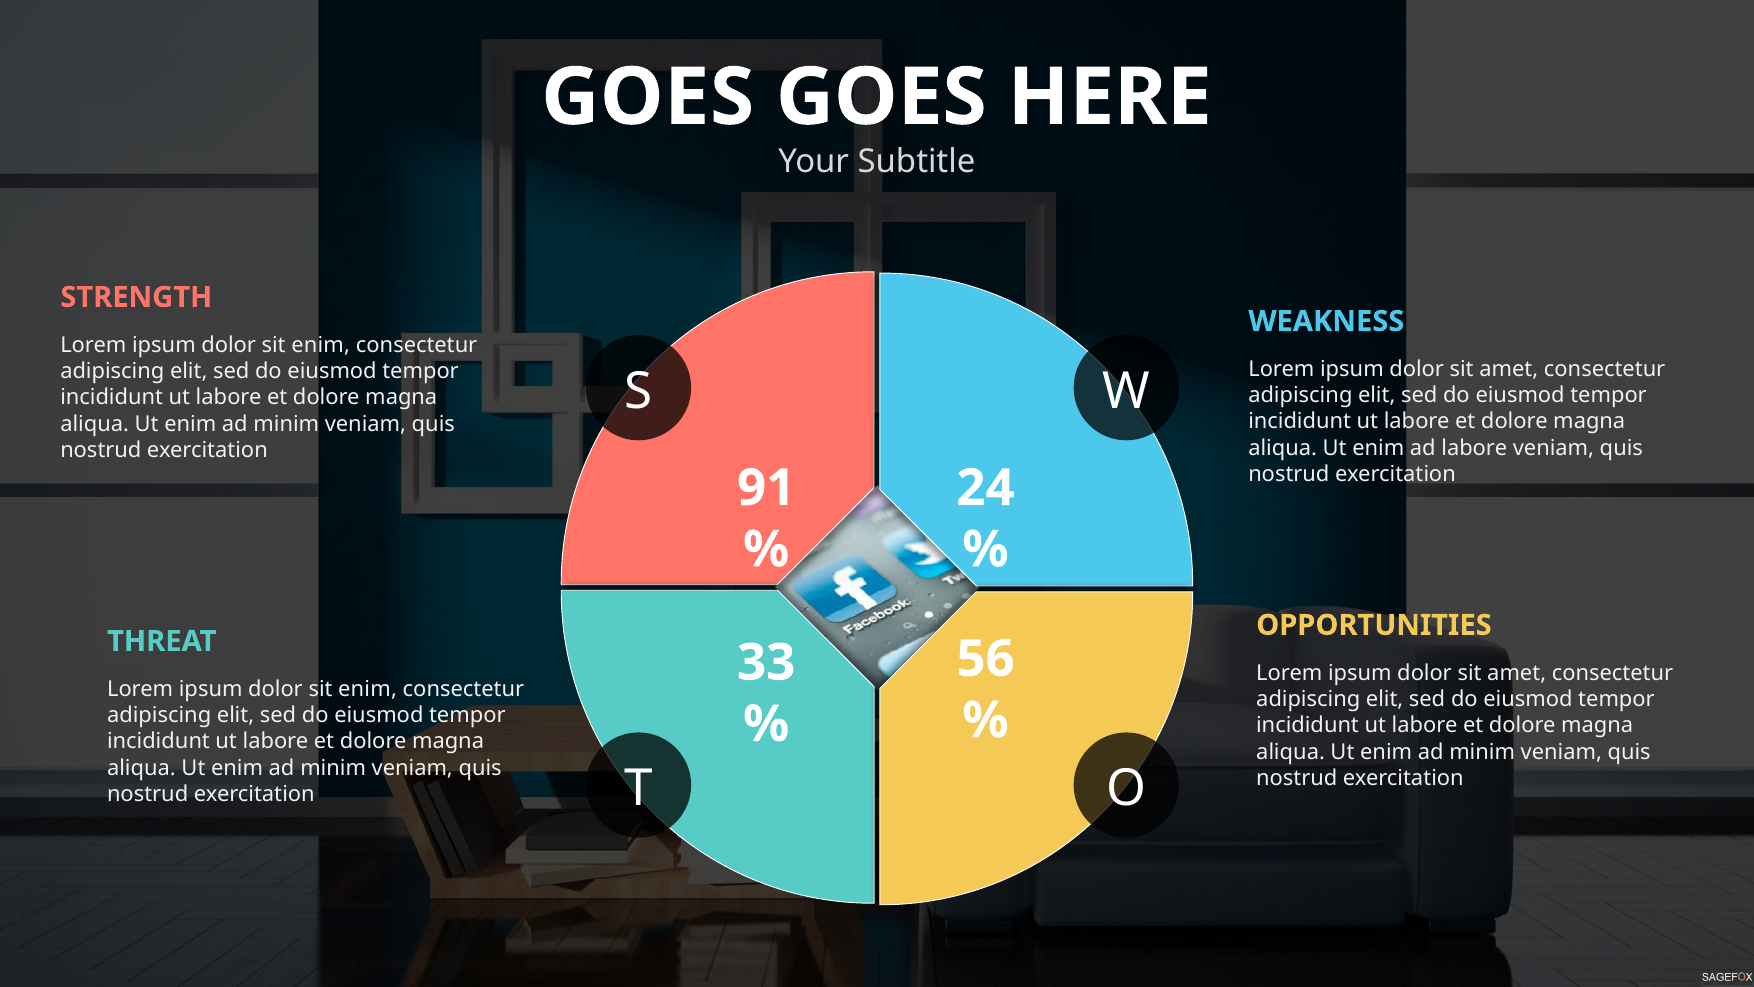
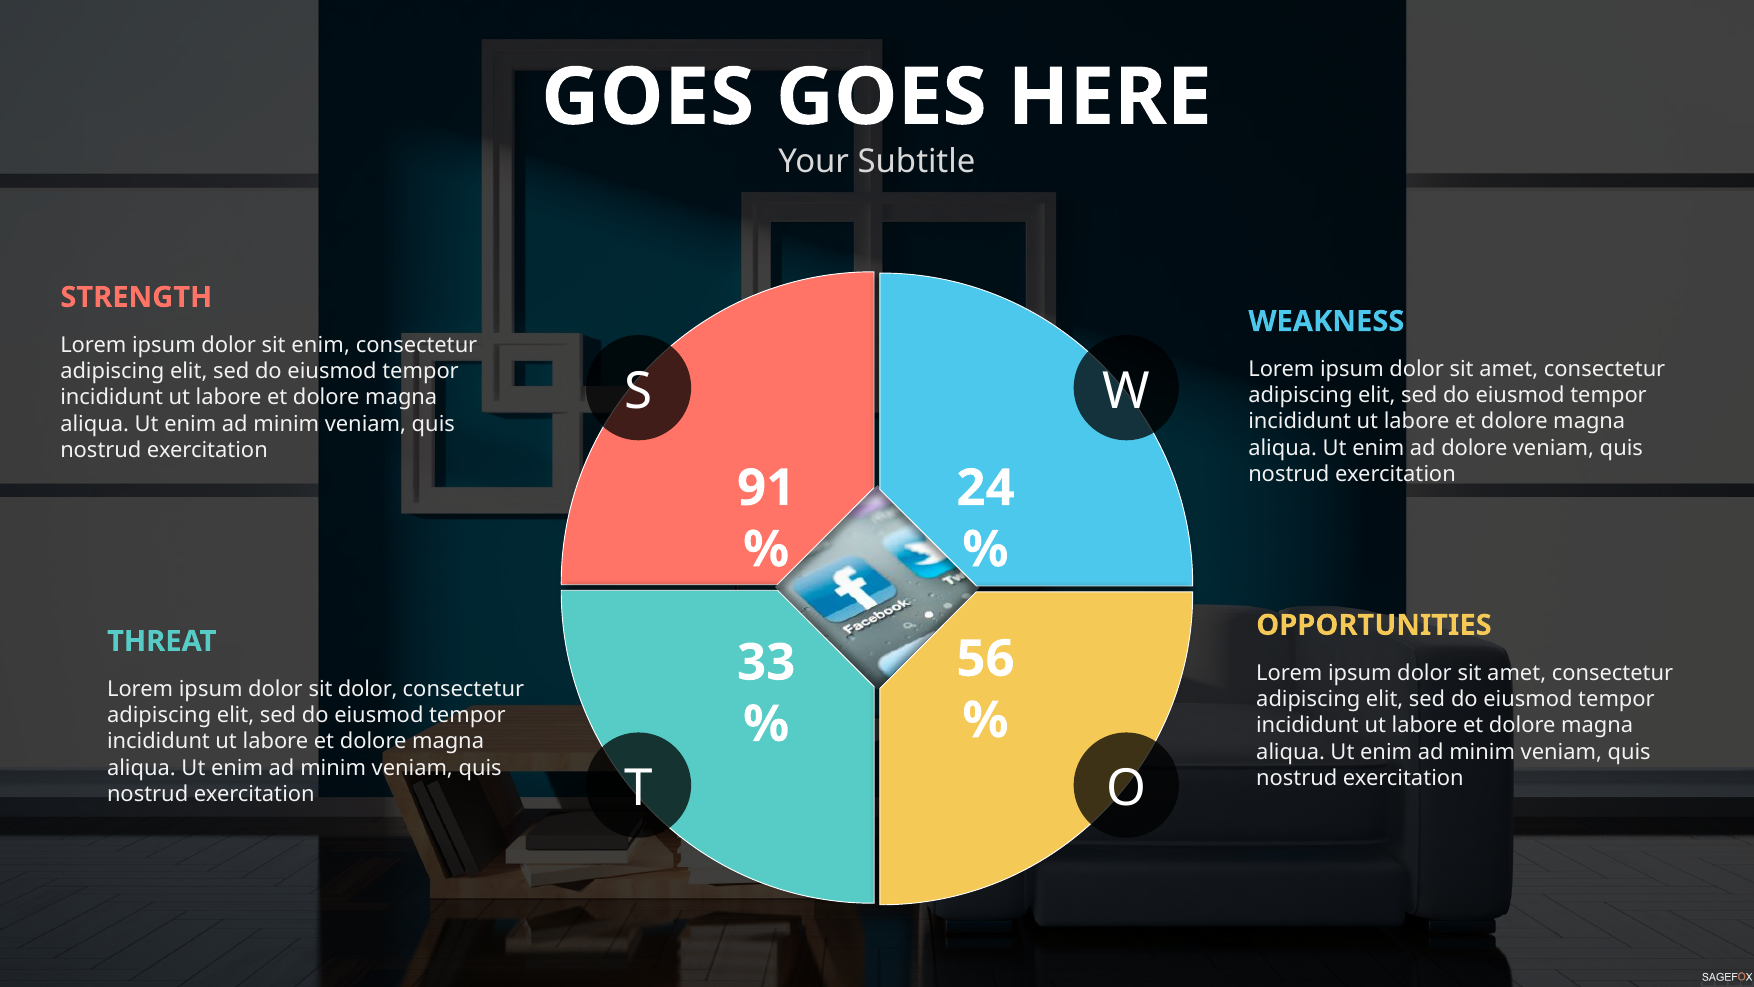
ad labore: labore -> dolore (1474, 448)
enim: enim -> dolor (368, 689)
